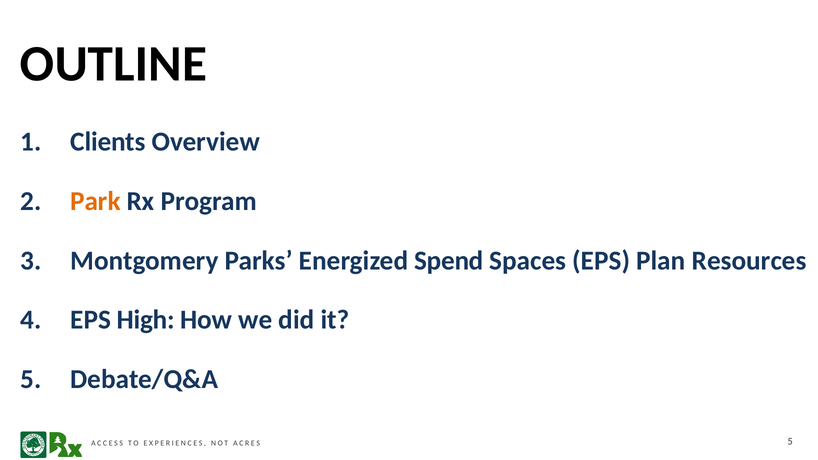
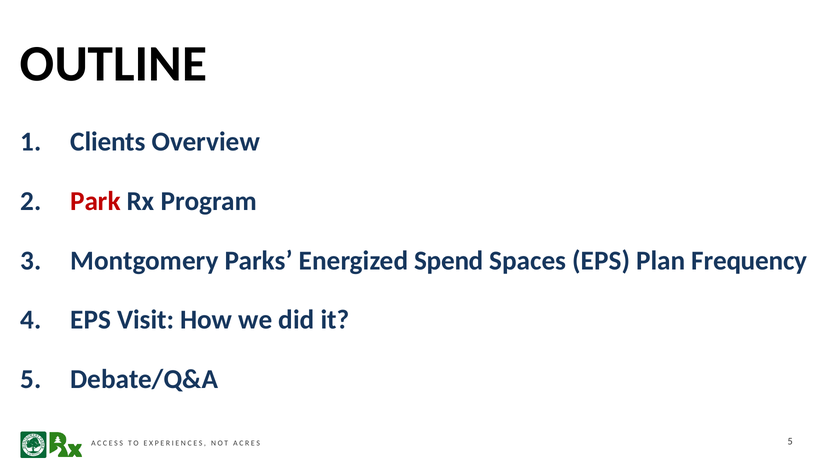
Park colour: orange -> red (95, 201)
Resources: Resources -> Frequency (749, 261)
High: High -> Visit (146, 320)
